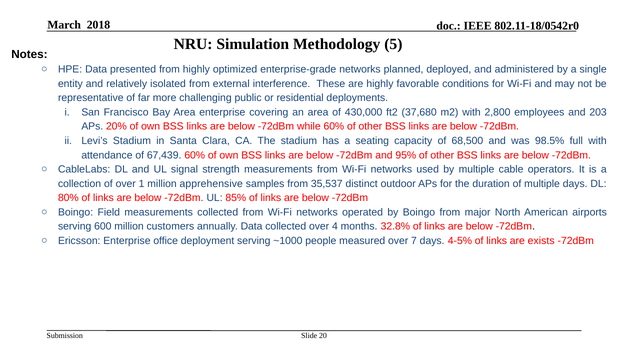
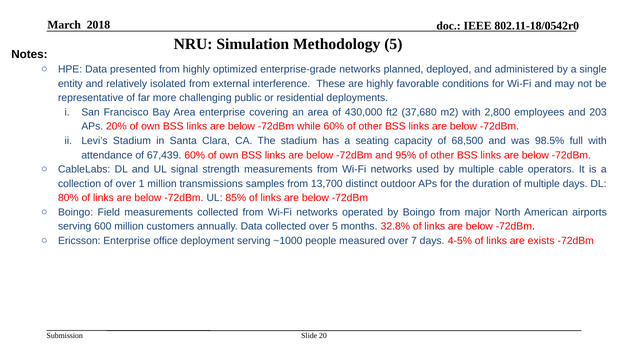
apprehensive: apprehensive -> transmissions (211, 184)
35,537: 35,537 -> 13,700 (327, 184)
over 4: 4 -> 5 (335, 227)
